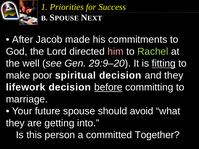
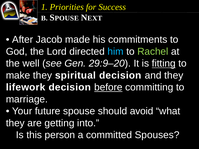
him colour: pink -> light blue (116, 52)
make poor: poor -> they (43, 75)
Together: Together -> Spouses (157, 135)
